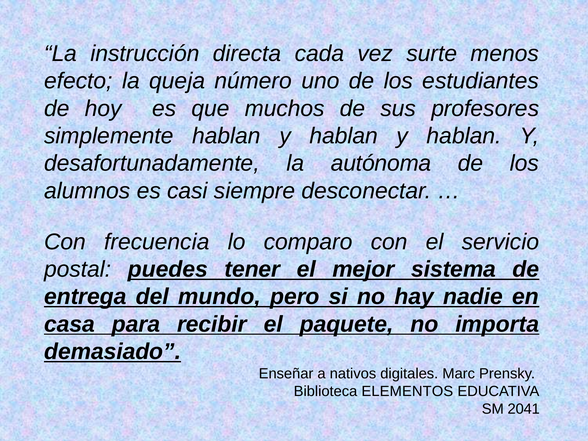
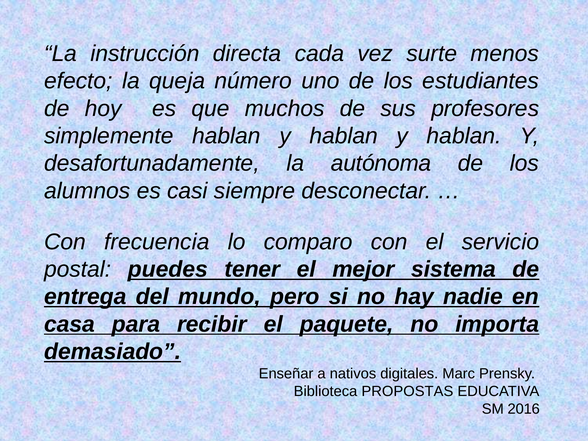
ELEMENTOS: ELEMENTOS -> PROPOSTAS (407, 391)
2041: 2041 -> 2016 (524, 409)
